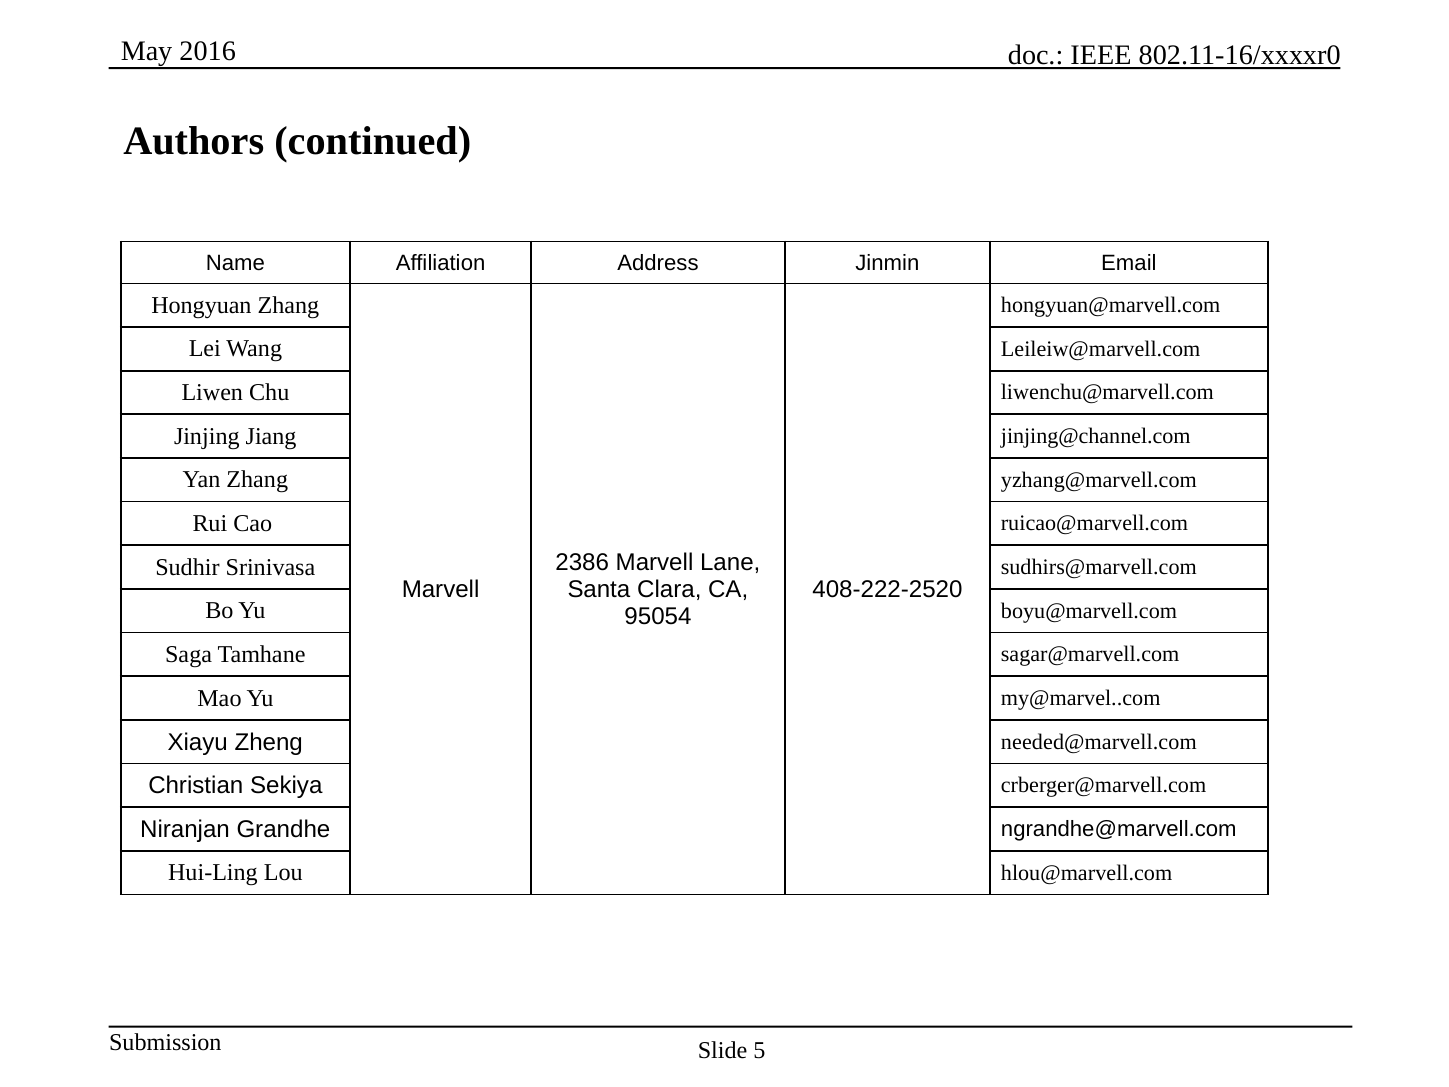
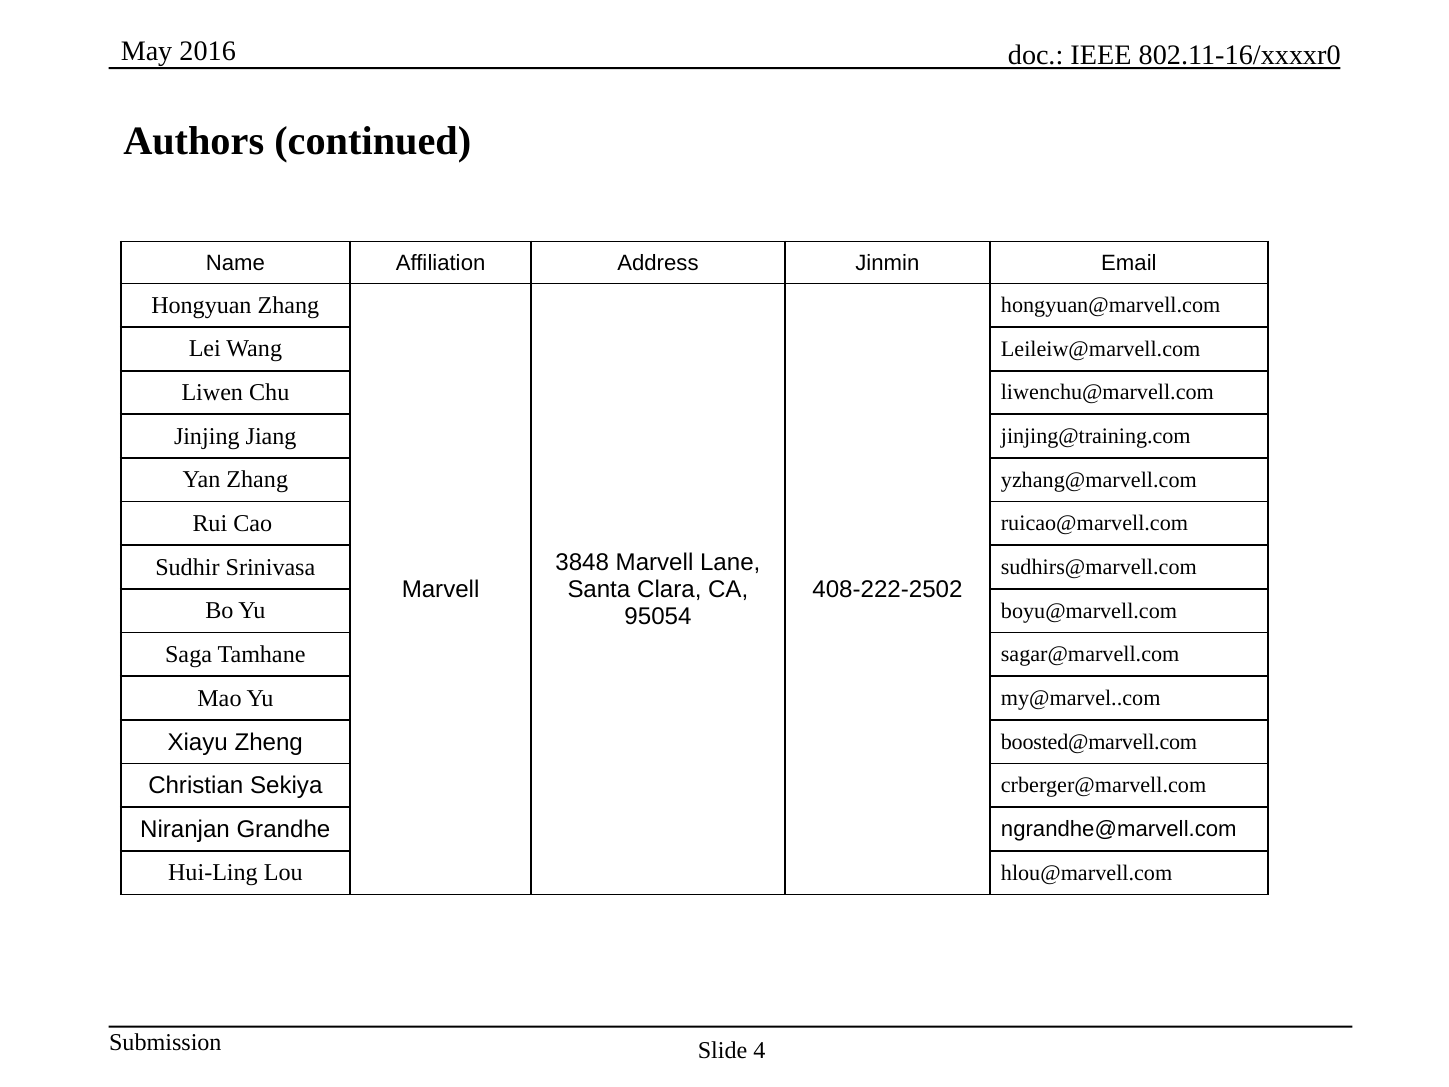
jinjing@channel.com: jinjing@channel.com -> jinjing@training.com (1096, 436)
2386: 2386 -> 3848 (582, 562)
408-222-2520: 408-222-2520 -> 408-222-2502 (887, 589)
needed@marvell.com: needed@marvell.com -> boosted@marvell.com (1099, 742)
5: 5 -> 4 (760, 1050)
